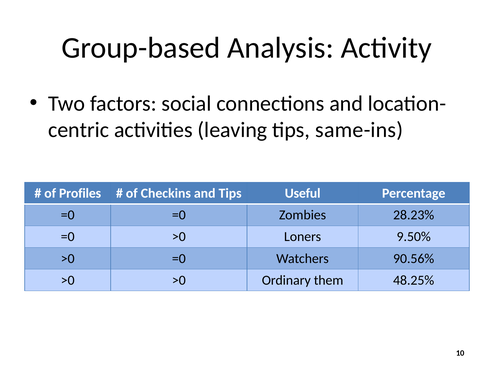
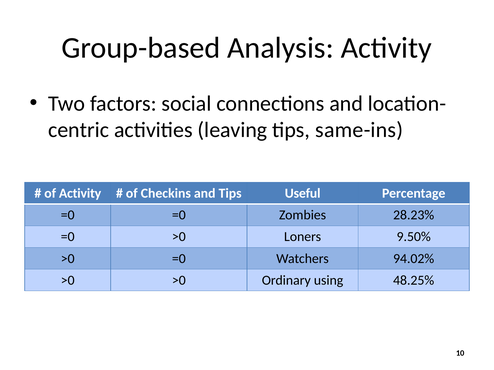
of Profiles: Profiles -> Activity (80, 194)
90.56%: 90.56% -> 94.02% (414, 259)
them: them -> using (329, 281)
